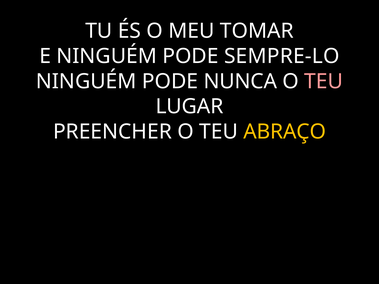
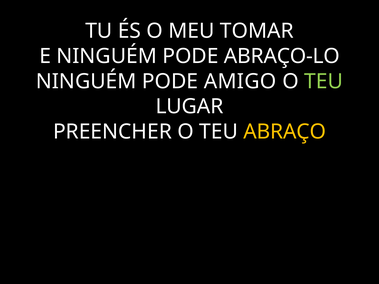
SEMPRE-LO: SEMPRE-LO -> ABRAÇO-LO (282, 56)
NUNCA: NUNCA -> AMIGO (240, 81)
TEU colour: pink -> light green (324, 81)
